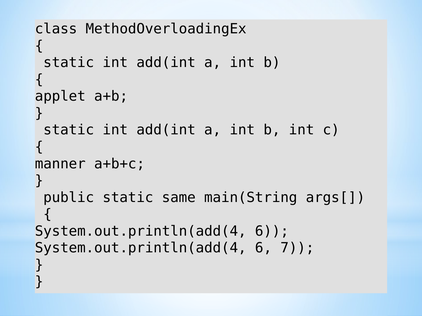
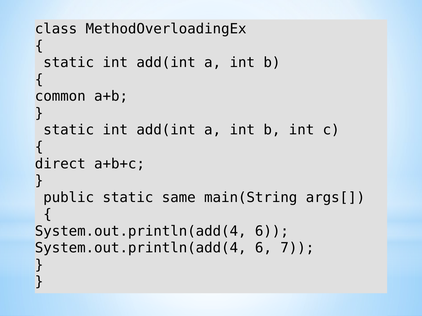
applet: applet -> common (60, 96)
manner: manner -> direct (60, 164)
